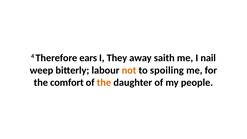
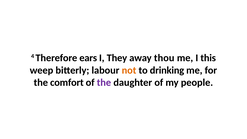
saith: saith -> thou (164, 58)
nail: nail -> this (208, 58)
spoiling: spoiling -> drinking (167, 70)
the colour: orange -> purple (104, 83)
